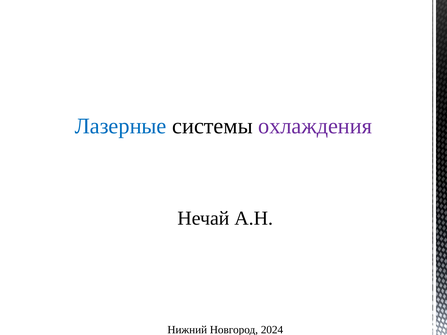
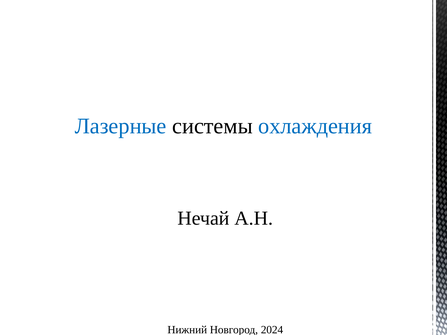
охлаждения colour: purple -> blue (315, 126)
